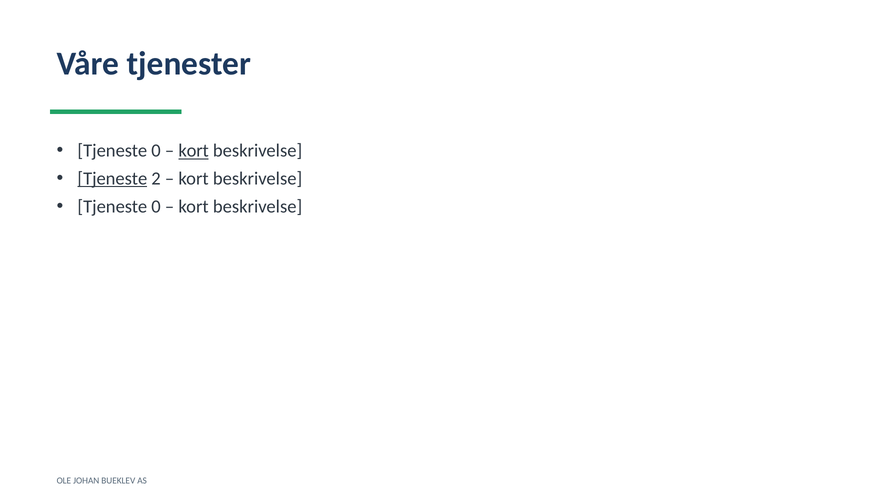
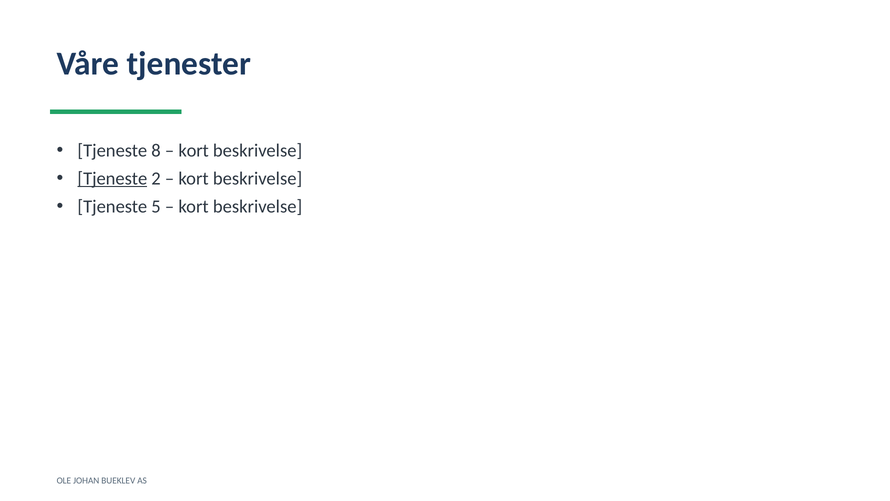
0: 0 -> 8 (156, 151)
kort underline: present -> none (194, 151)
0: 0 -> 5 (156, 206)
